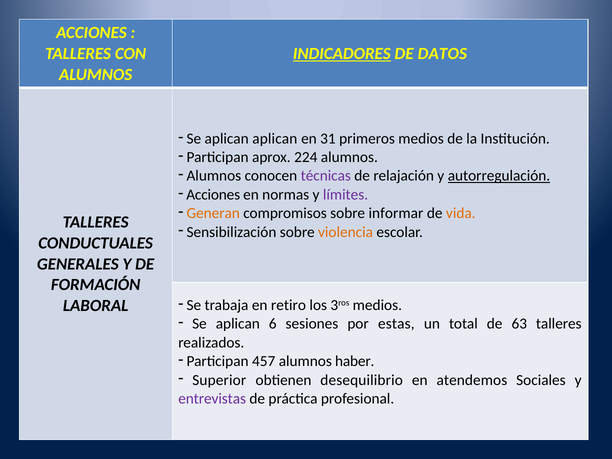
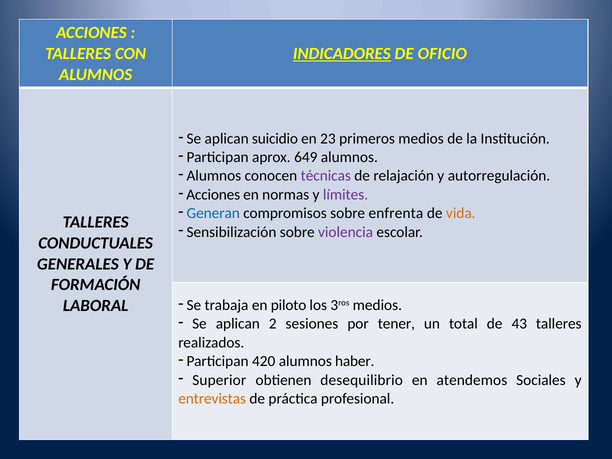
DATOS: DATOS -> OFICIO (442, 54)
aplican aplican: aplican -> suicidio (275, 139)
31: 31 -> 23 (328, 139)
224: 224 -> 649 (306, 157)
autorregulación underline: present -> none (499, 176)
Generan colour: orange -> blue (213, 213)
informar: informar -> enfrenta (396, 213)
violencia colour: orange -> purple (346, 232)
retiro: retiro -> piloto (289, 305)
6: 6 -> 2 (273, 324)
estas: estas -> tener (396, 324)
63: 63 -> 43 (519, 324)
457: 457 -> 420 (264, 361)
entrevistas colour: purple -> orange (212, 399)
